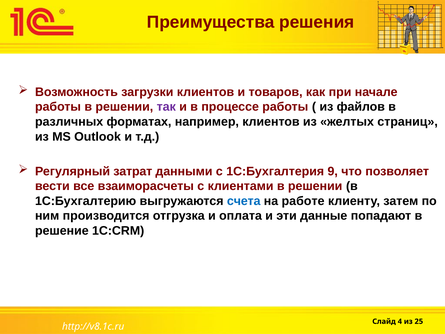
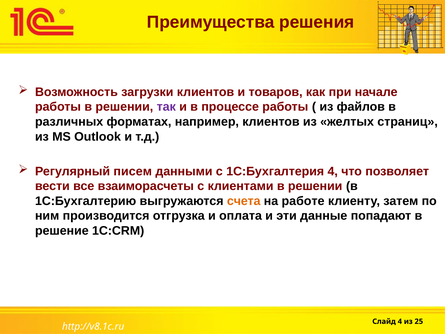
затрат: затрат -> писем (133, 171)
1С:Бухгалтерия 9: 9 -> 4 (333, 171)
счета colour: blue -> orange (244, 201)
